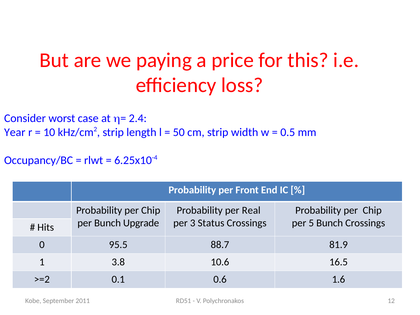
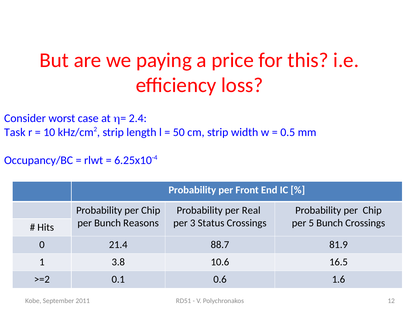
Year: Year -> Task (15, 132)
Upgrade: Upgrade -> Reasons (141, 223)
95.5: 95.5 -> 21.4 (118, 245)
